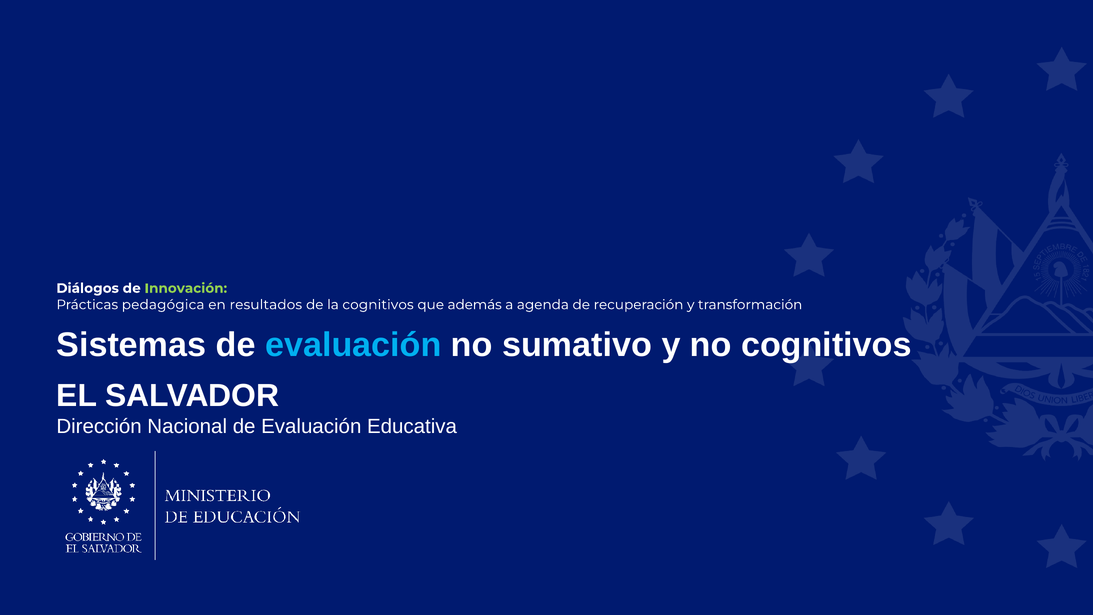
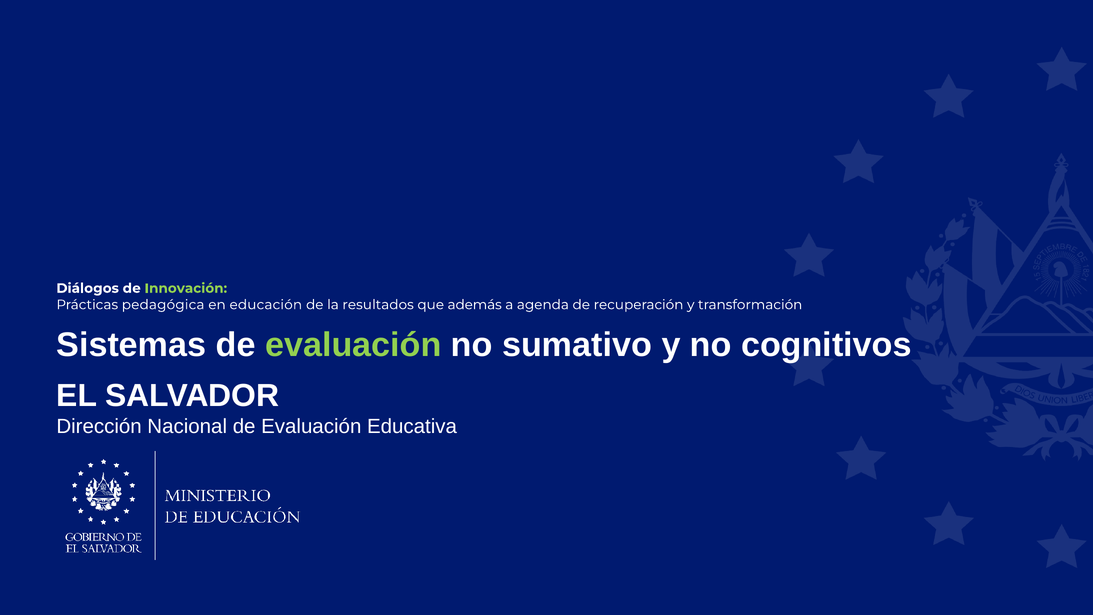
resultados: resultados -> educación (266, 305)
la cognitivos: cognitivos -> resultados (378, 305)
evaluación colour: light blue -> light green (353, 345)
